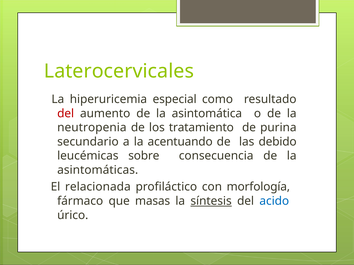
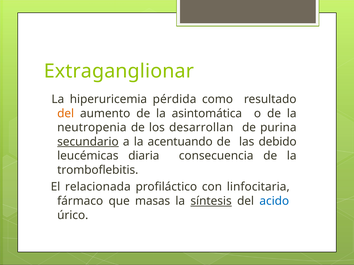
Laterocervicales: Laterocervicales -> Extraganglionar (119, 71)
especial: especial -> pérdida (175, 99)
del colour: red -> orange (66, 114)
tratamiento: tratamiento -> desarrollan (201, 128)
secundario underline: none -> present (88, 142)
sobre: sobre -> diaria (144, 156)
asintomáticas: asintomáticas -> tromboflebitis (98, 170)
morfología: morfología -> linfocitaria (258, 187)
